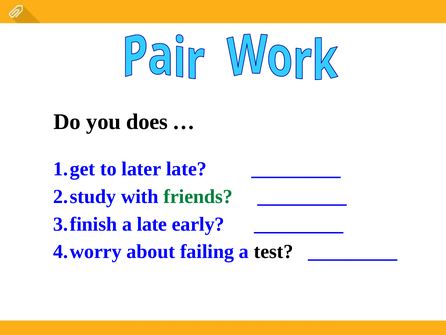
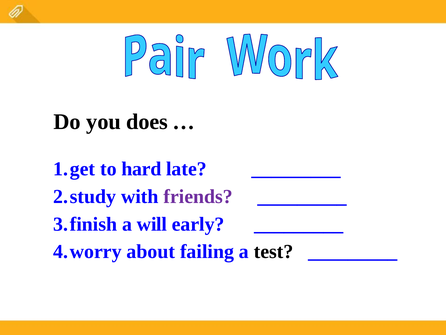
later: later -> hard (141, 169)
friends colour: green -> purple (198, 196)
a late: late -> will (152, 224)
